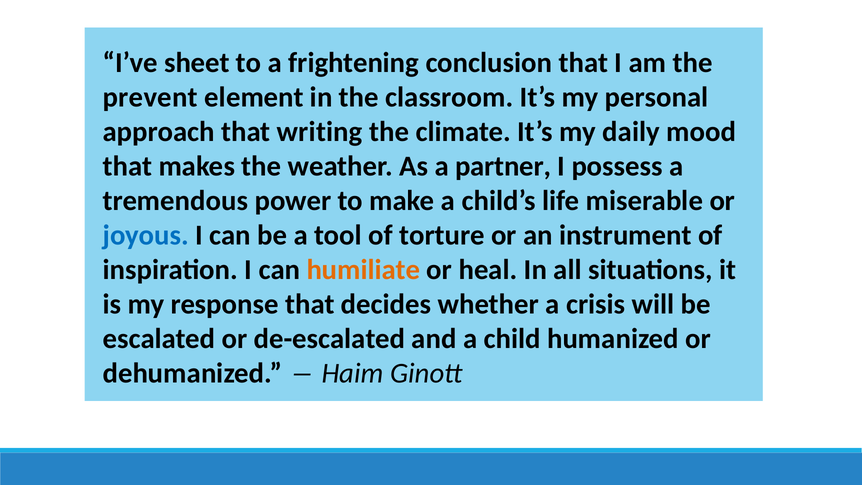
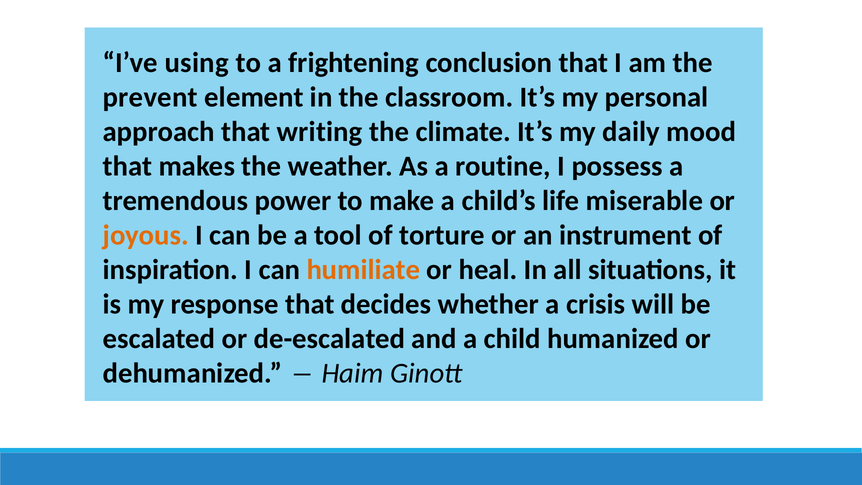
sheet: sheet -> using (197, 63)
partner: partner -> routine (503, 166)
joyous colour: blue -> orange (146, 235)
